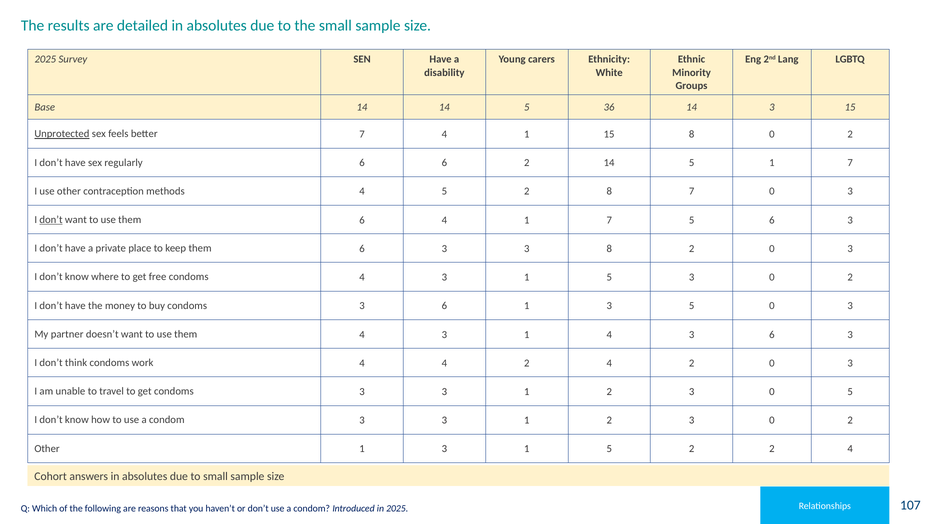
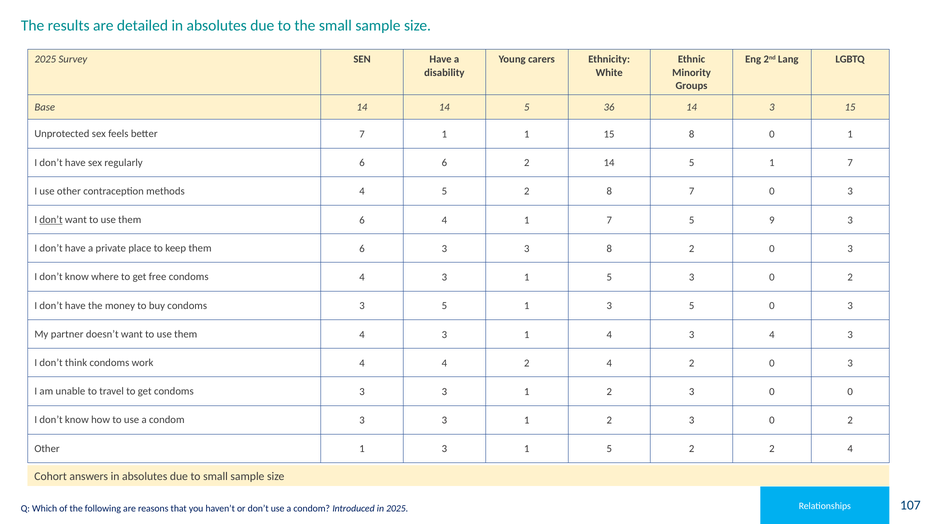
Unprotected underline: present -> none (62, 134)
7 4: 4 -> 1 (444, 134)
8 0 2: 2 -> 1 (850, 134)
5 6: 6 -> 9 (772, 220)
condoms 3 6: 6 -> 5 (444, 306)
4 3 6: 6 -> 4 (772, 335)
0 5: 5 -> 0 (850, 392)
